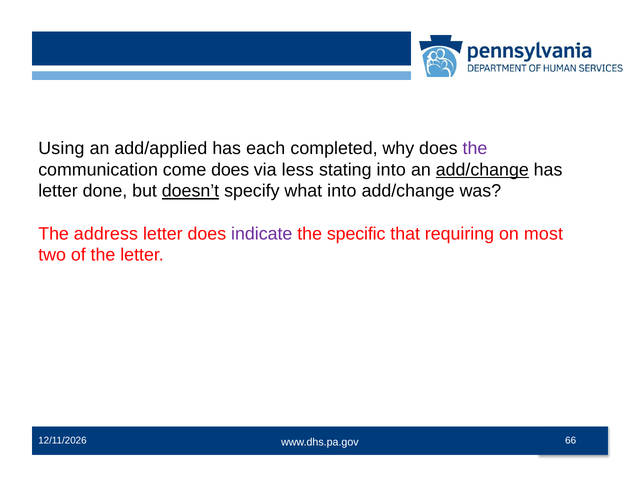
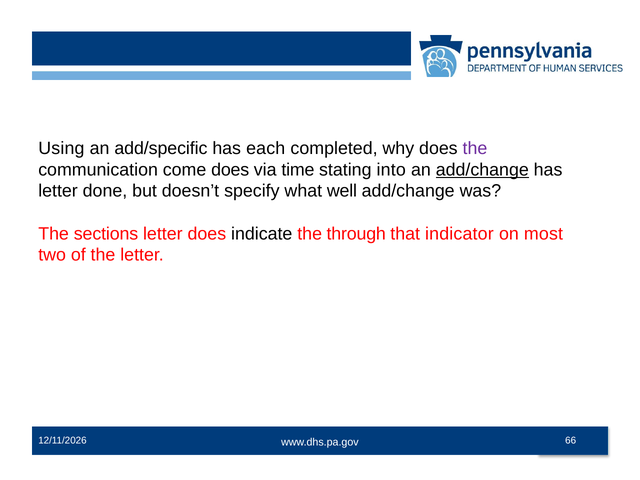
add/applied: add/applied -> add/specific (161, 148)
less: less -> time (298, 170)
doesn’t underline: present -> none (190, 191)
what into: into -> well (342, 191)
address: address -> sections (106, 234)
indicate colour: purple -> black (262, 234)
specific: specific -> through (356, 234)
requiring: requiring -> indicator (459, 234)
